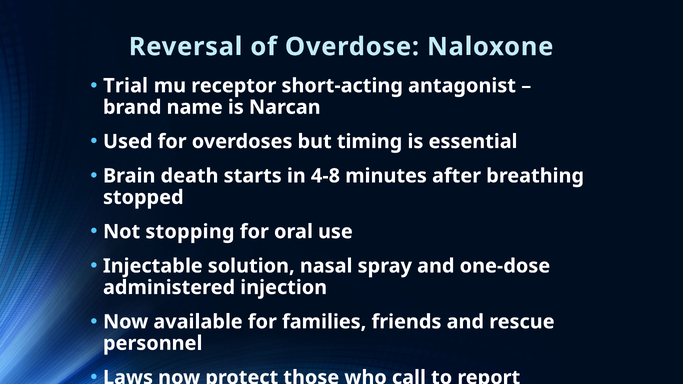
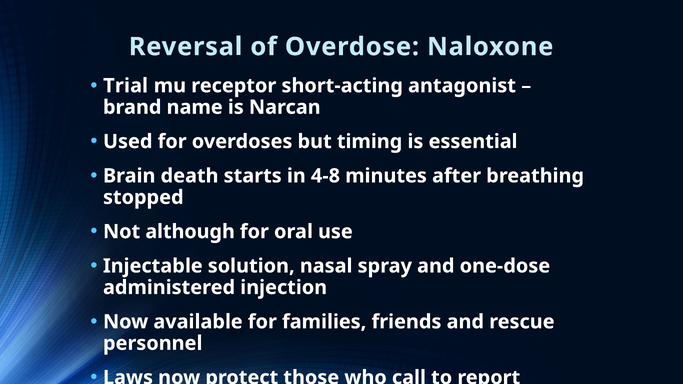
stopping: stopping -> although (190, 232)
